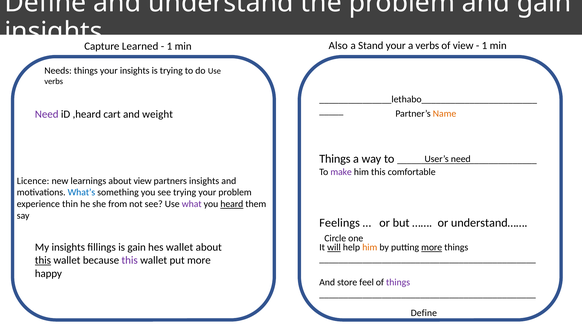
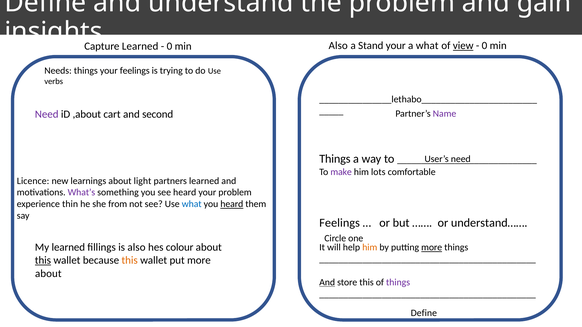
1: 1 -> 0 (169, 46)
a verbs: verbs -> what (427, 46)
view underline: none -> present (463, 46)
1: 1 -> 0 (485, 46)
your insights: insights -> feelings (135, 71)
Name colour: orange -> purple (445, 114)
,heard: ,heard -> ,about (87, 114)
weight: weight -> second (158, 114)
him this: this -> lots (378, 172)
about view: view -> light (143, 181)
partners insights: insights -> learned (204, 181)
What’s colour: blue -> purple (81, 193)
see trying: trying -> heard (185, 193)
what colour: purple -> blue (192, 204)
My insights: insights -> learned (68, 248)
is gain: gain -> also (137, 248)
hes wallet: wallet -> colour (180, 248)
will underline: present -> none (334, 248)
this colour: purple -> orange (130, 261)
happy: happy -> about (48, 274)
And underline: none -> present (327, 283)
store feel: feel -> this (367, 283)
